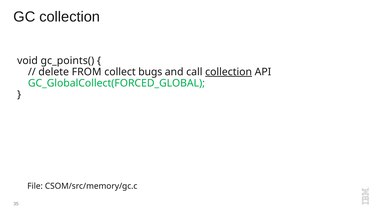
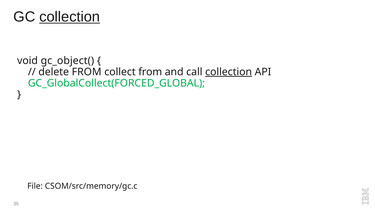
collection underline: none -> present (70, 17)
gc_points(: gc_points( -> gc_object( (67, 61)
collect bugs: bugs -> from (150, 72)
